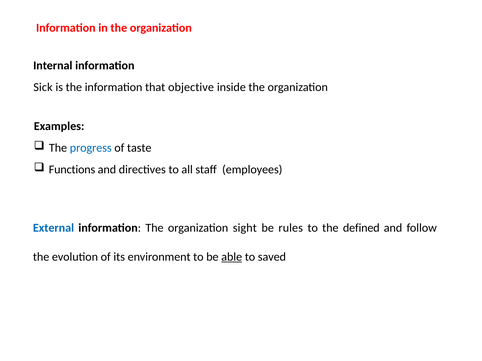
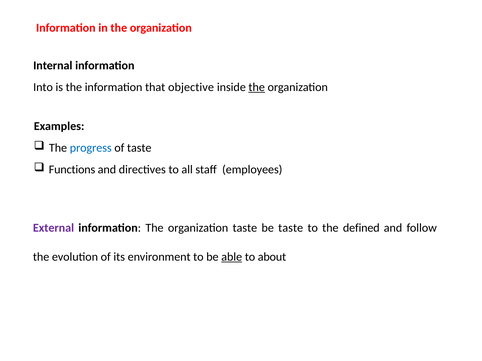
Sick: Sick -> Into (43, 87)
the underline: none -> present (257, 87)
External colour: blue -> purple (53, 228)
organization sight: sight -> taste (245, 228)
be rules: rules -> taste (291, 228)
saved: saved -> about (272, 257)
